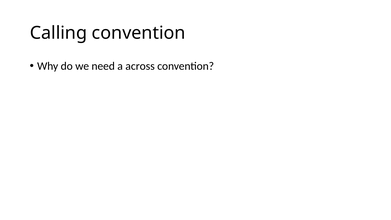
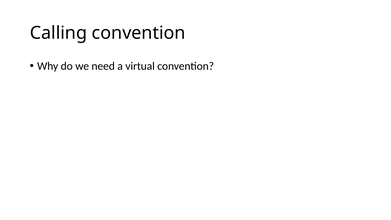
across: across -> virtual (140, 66)
